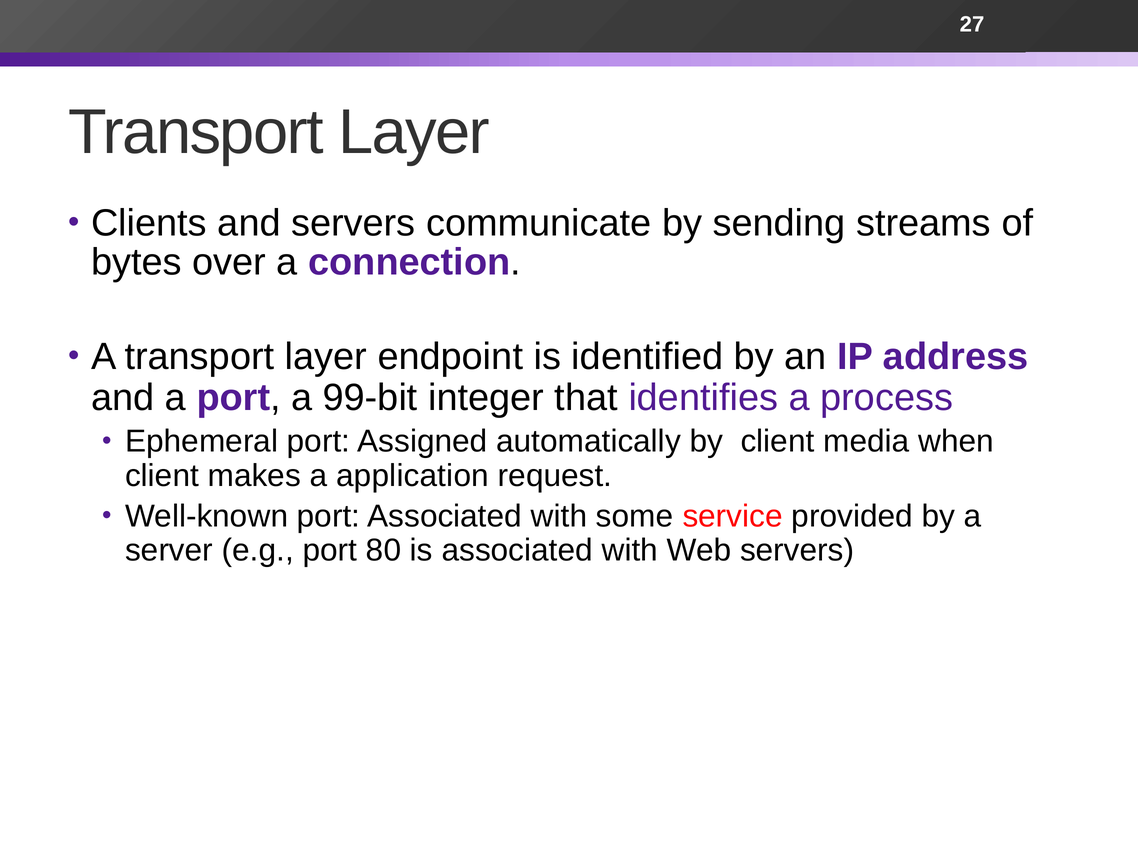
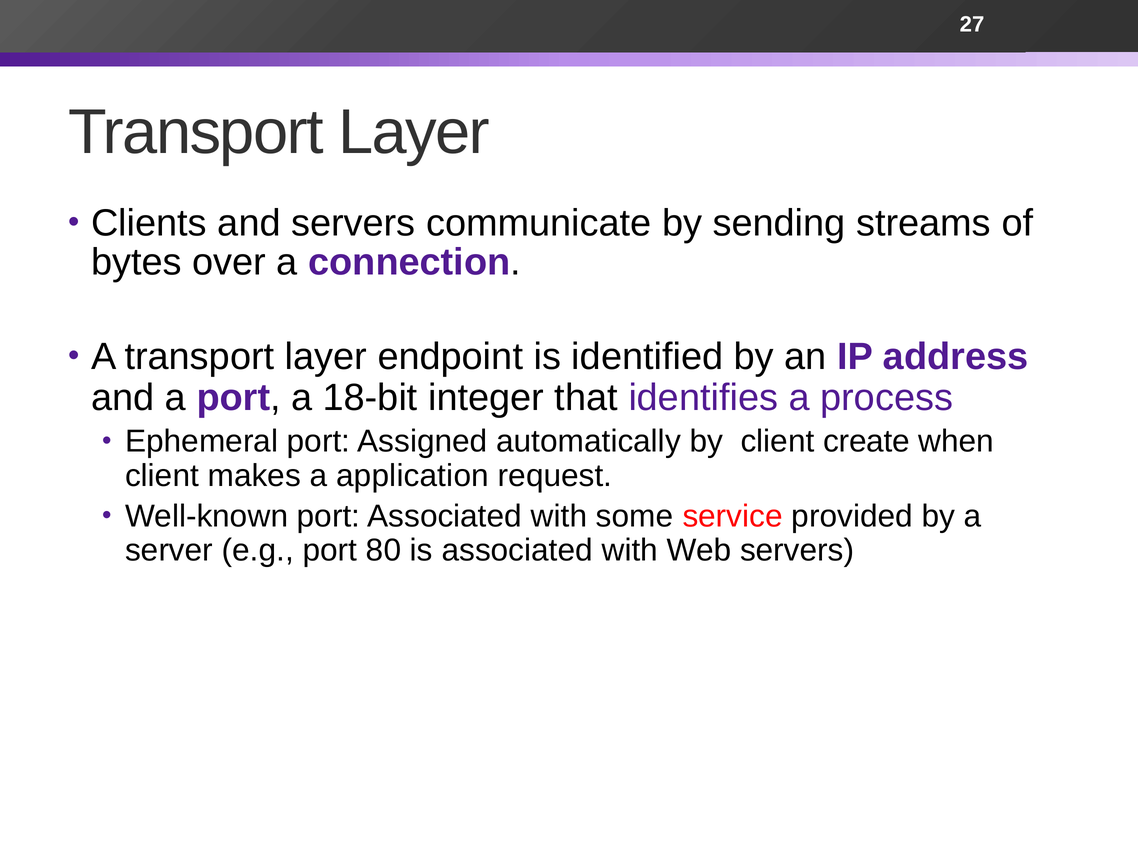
99-bit: 99-bit -> 18-bit (370, 397)
media: media -> create (866, 441)
